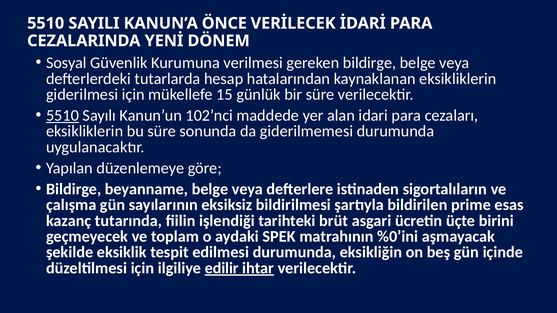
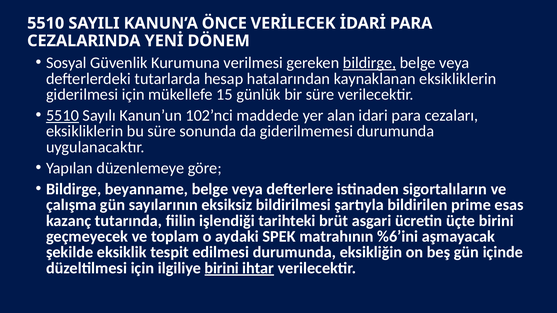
bildirge underline: none -> present (370, 63)
%0’ini: %0’ini -> %6’ini (398, 237)
ilgiliye edilir: edilir -> birini (222, 268)
